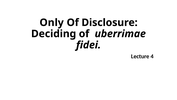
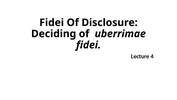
Only: Only -> Fidei (52, 22)
